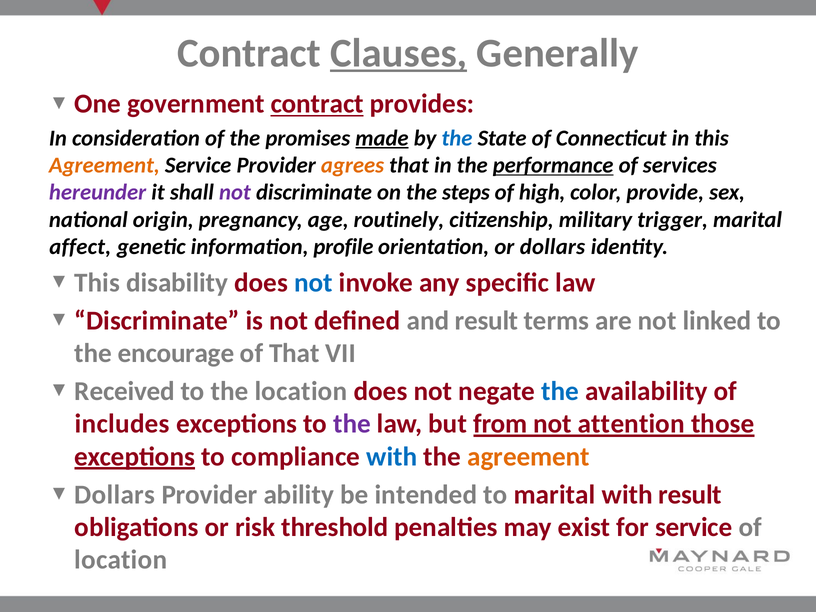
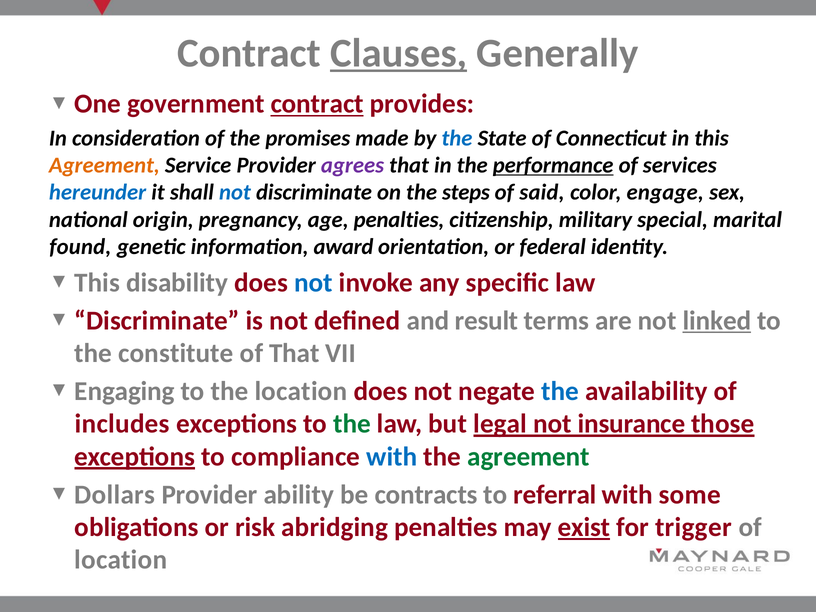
made underline: present -> none (382, 138)
agrees colour: orange -> purple (353, 165)
hereunder colour: purple -> blue (98, 192)
not colour: purple -> blue (235, 192)
high: high -> said (542, 192)
provide: provide -> engage (665, 192)
age routinely: routinely -> penalties (399, 220)
trigger: trigger -> special (673, 220)
affect: affect -> found (80, 247)
profile: profile -> award (343, 247)
or dollars: dollars -> federal (553, 247)
linked underline: none -> present (717, 321)
encourage: encourage -> constitute (176, 353)
Received: Received -> Engaging (125, 391)
the colour: purple -> green (352, 424)
from: from -> legal (500, 424)
attention: attention -> insurance (632, 424)
agreement colour: orange -> green (529, 457)
intended: intended -> contracts (426, 495)
to marital: marital -> referral (555, 495)
with result: result -> some (690, 495)
threshold: threshold -> abridging (335, 527)
exist underline: none -> present (584, 527)
for service: service -> trigger (693, 527)
